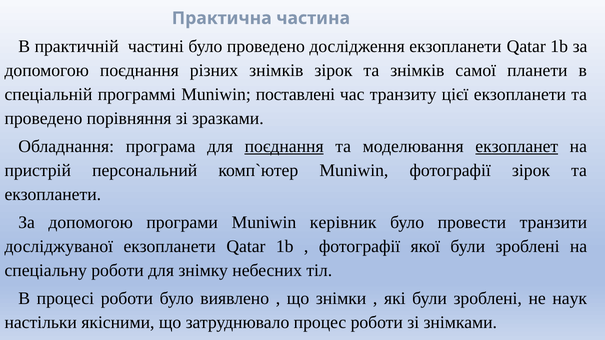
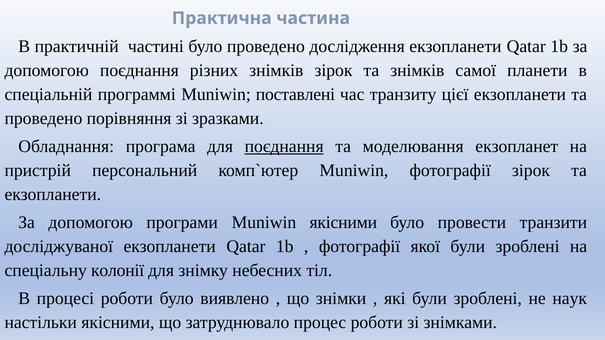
екзопланет underline: present -> none (517, 146)
Muniwin керівник: керівник -> якісними (343, 222)
спеціальну роботи: роботи -> колонії (118, 271)
